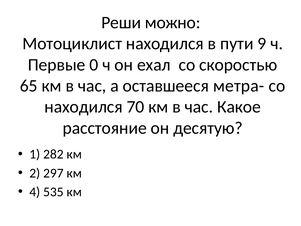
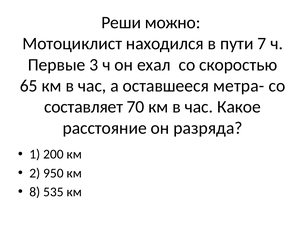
9: 9 -> 7 (262, 44)
0: 0 -> 3 (94, 65)
находился: находился -> составляет (84, 107)
десятую: десятую -> разряда (208, 128)
282: 282 -> 200 (53, 154)
297: 297 -> 950 (53, 173)
4: 4 -> 8 (35, 192)
